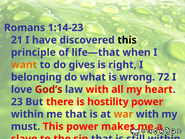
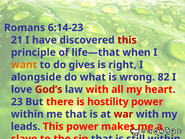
1:14-23: 1:14-23 -> 6:14-23 (66, 28)
this colour: black -> red (127, 40)
belonging: belonging -> alongside (36, 77)
72: 72 -> 82 (164, 77)
war colour: orange -> red (123, 114)
must: must -> leads (26, 126)
